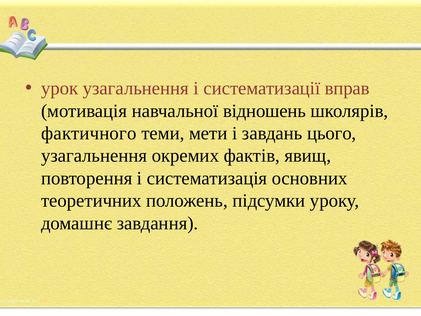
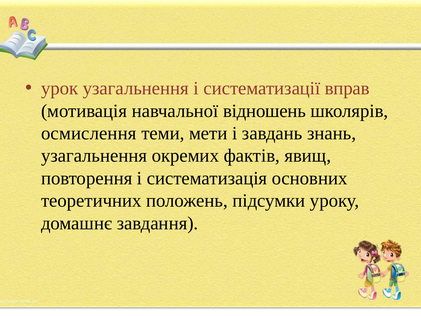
фактичного: фактичного -> осмислення (89, 133)
цього: цього -> знань (332, 133)
